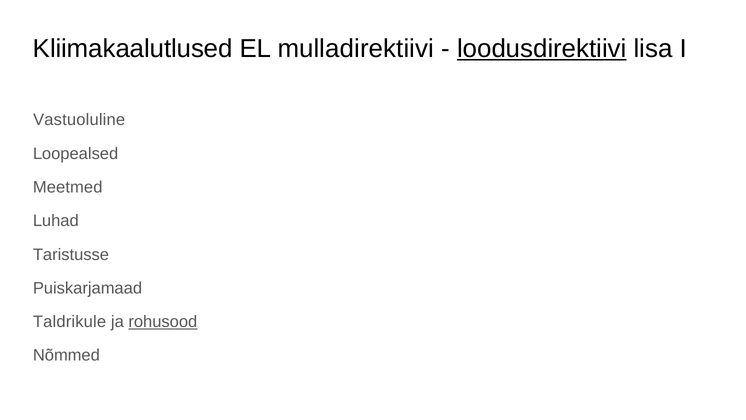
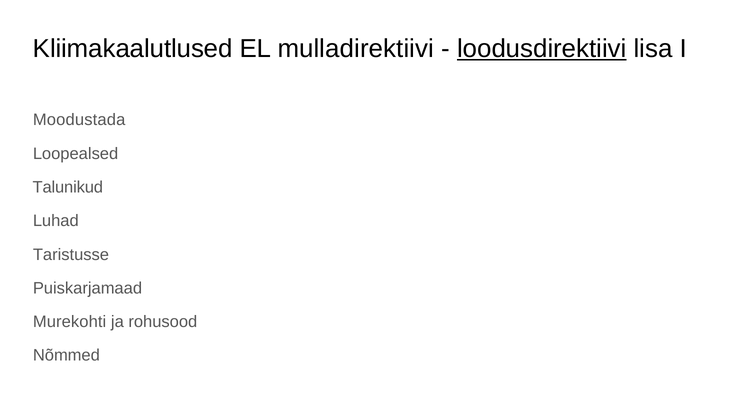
Vastuoluline: Vastuoluline -> Moodustada (79, 120)
Meetmed: Meetmed -> Talunikud (68, 187)
Taldrikule: Taldrikule -> Murekohti (70, 322)
rohusood underline: present -> none (163, 322)
